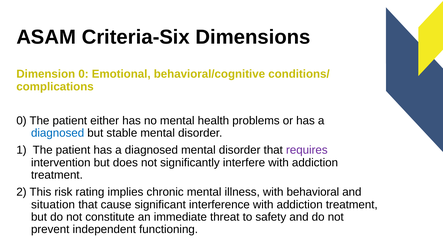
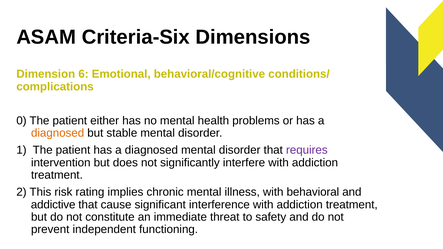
Dimension 0: 0 -> 6 (83, 74)
diagnosed colour: blue -> orange (58, 133)
situation: situation -> addictive (53, 205)
